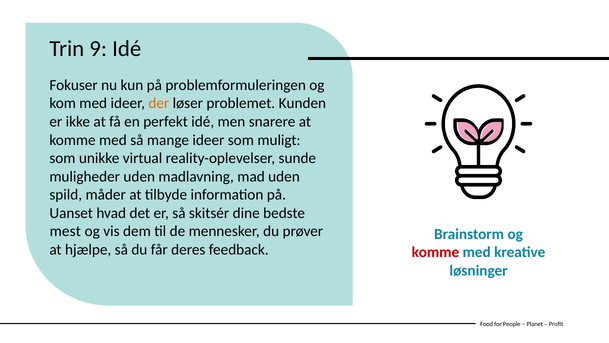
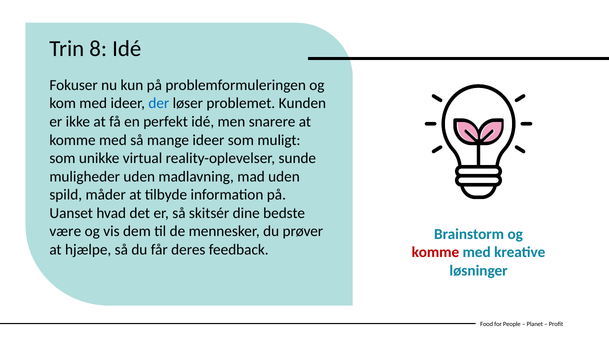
9: 9 -> 8 (98, 49)
der colour: orange -> blue (159, 103)
mest: mest -> være (65, 231)
